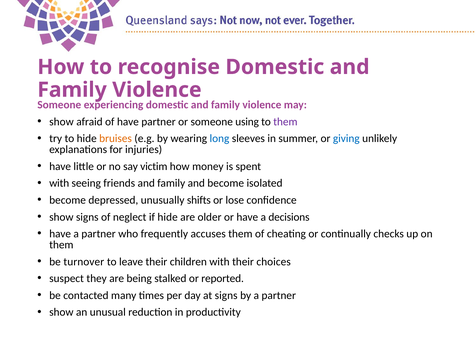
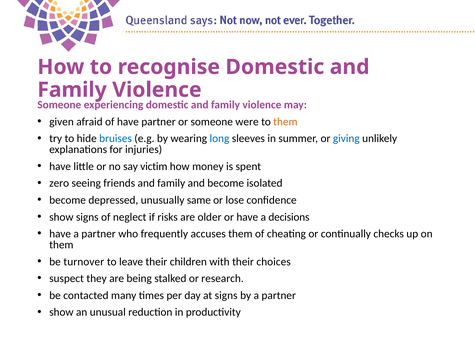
show: show -> given (62, 121)
using: using -> were (247, 121)
them colour: purple -> orange (285, 121)
bruises colour: orange -> blue (116, 138)
with: with -> zero (59, 183)
shifts: shifts -> same (199, 200)
if hide: hide -> risks (168, 217)
reported: reported -> research (223, 278)
